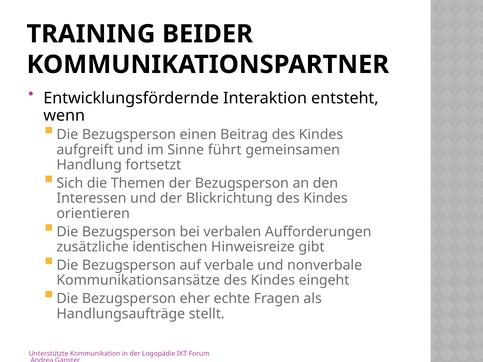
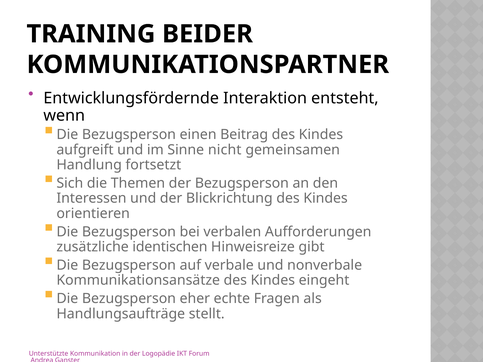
führt: führt -> nicht (225, 150)
